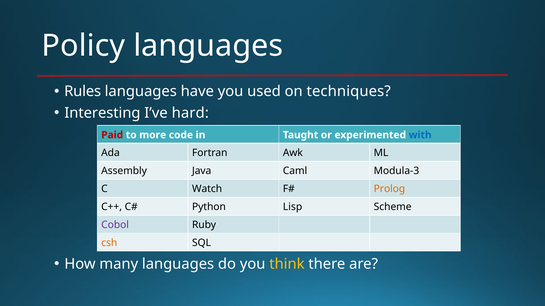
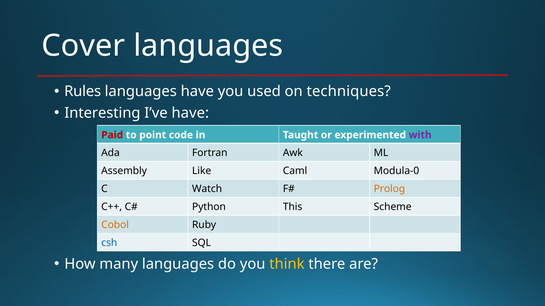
Policy: Policy -> Cover (83, 46)
I’ve hard: hard -> have (190, 113)
more: more -> point (153, 135)
with colour: blue -> purple (420, 135)
Java: Java -> Like (202, 171)
Modula-3: Modula-3 -> Modula-0 (396, 171)
Lisp: Lisp -> This (293, 207)
Cobol colour: purple -> orange (115, 225)
csh colour: orange -> blue (109, 243)
